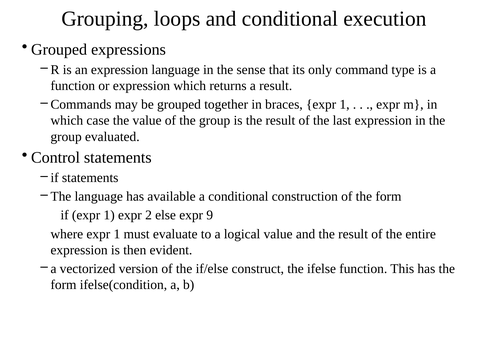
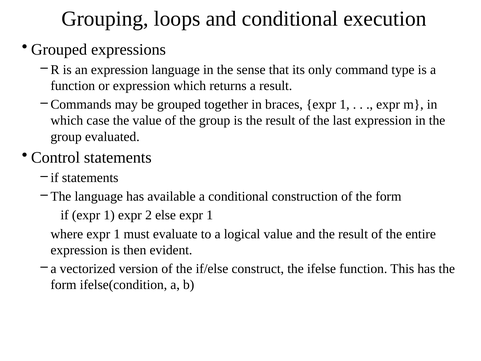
else expr 9: 9 -> 1 (210, 215)
